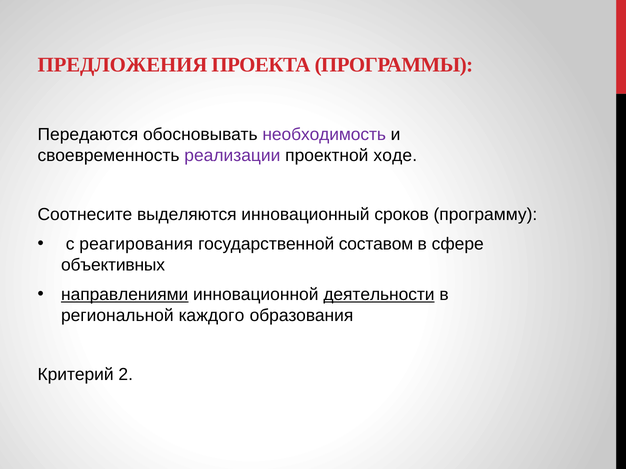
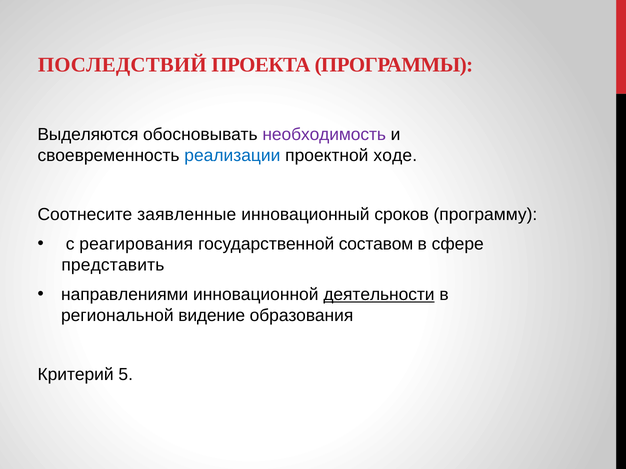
ПРЕДЛОЖЕНИЯ: ПРЕДЛОЖЕНИЯ -> ПОСЛЕДСТВИЙ (122, 65)
Передаются: Передаются -> Выделяются (88, 135)
реализации colour: purple -> blue (232, 156)
выделяются: выделяются -> заявленные (187, 215)
объективных: объективных -> представить (113, 265)
направлениями underline: present -> none (125, 295)
каждого: каждого -> видение (212, 316)
2: 2 -> 5 (126, 375)
